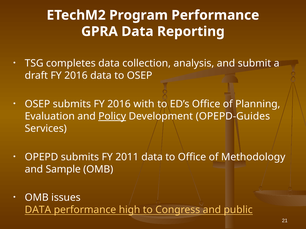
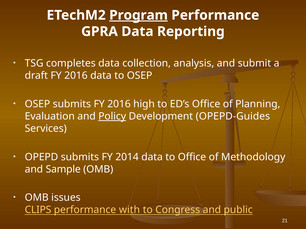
Program underline: none -> present (139, 15)
with: with -> high (144, 104)
2011: 2011 -> 2014 (127, 157)
DATA: DATA -> CLIPS (38, 210)
high: high -> with (129, 210)
